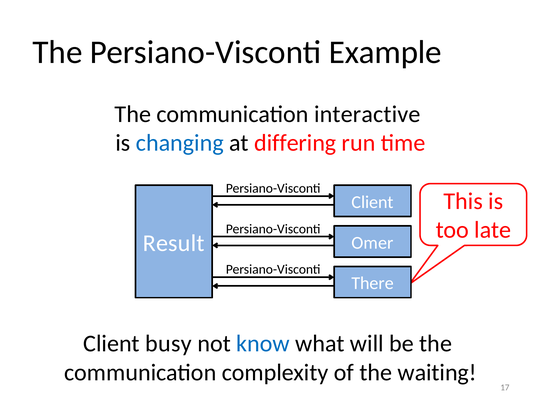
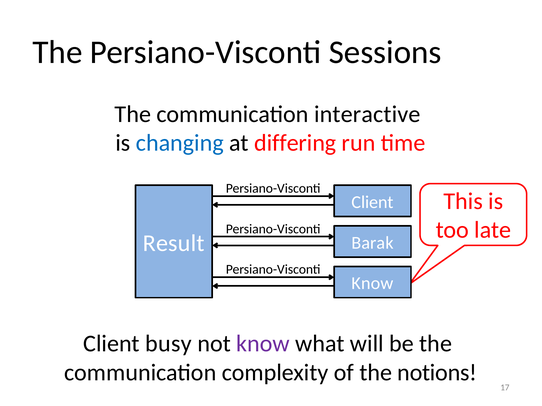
Example: Example -> Sessions (385, 52)
Omer: Omer -> Barak (373, 243)
There: There -> Know (372, 284)
know colour: blue -> purple (263, 344)
waiting: waiting -> notions (437, 373)
